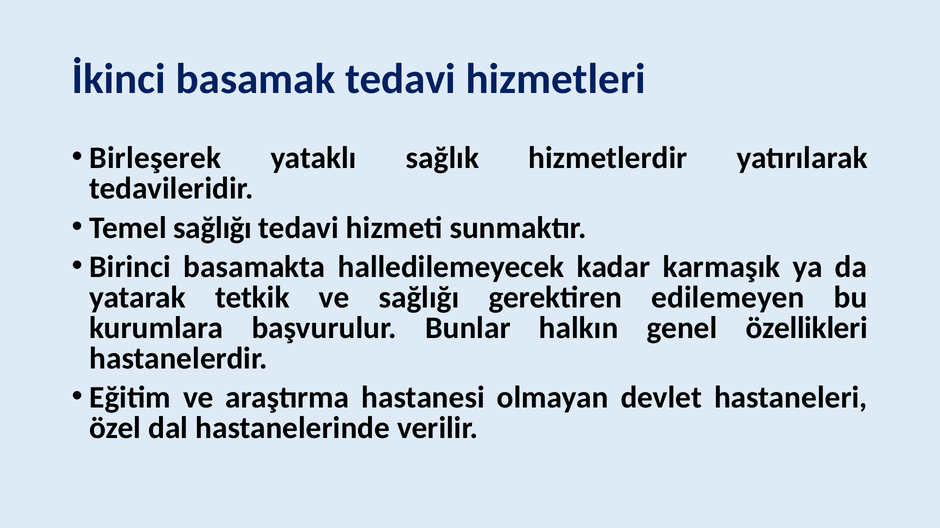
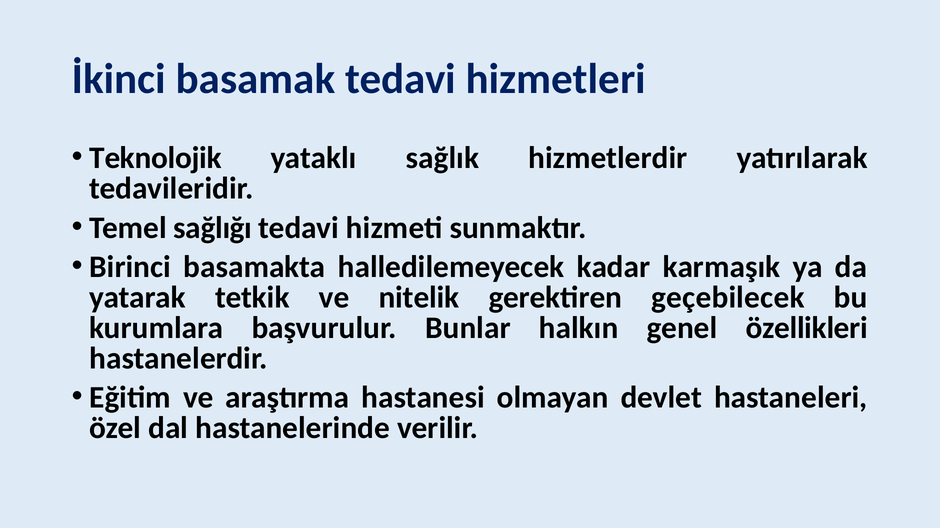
Birleşerek: Birleşerek -> Teknolojik (155, 158)
ve sağlığı: sağlığı -> nitelik (419, 298)
edilemeyen: edilemeyen -> geçebilecek (728, 298)
